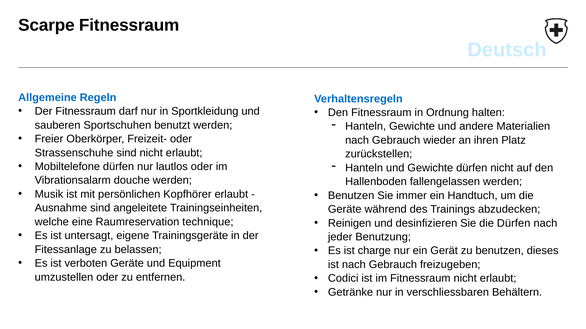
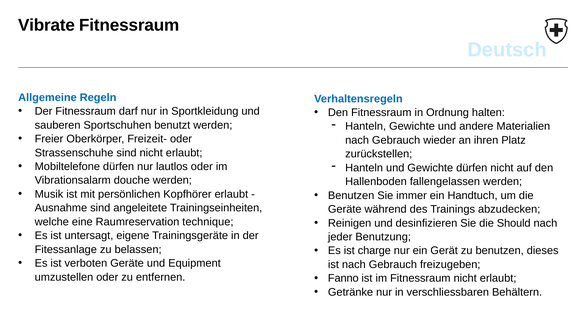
Scarpe: Scarpe -> Vibrate (46, 25)
die Dürfen: Dürfen -> Should (514, 223)
Codici: Codici -> Fanno (343, 279)
